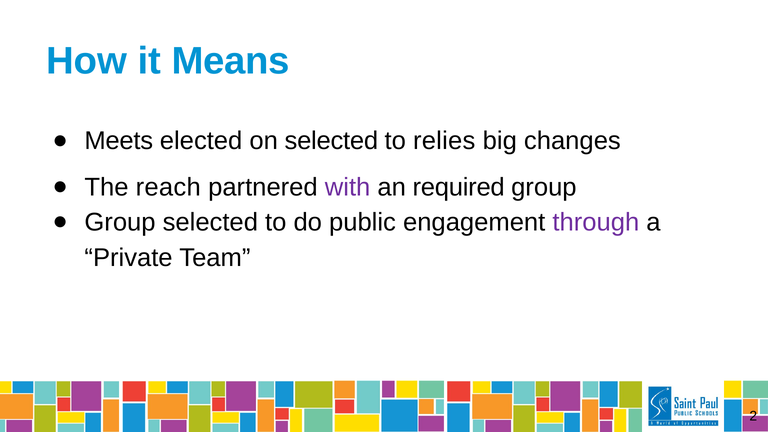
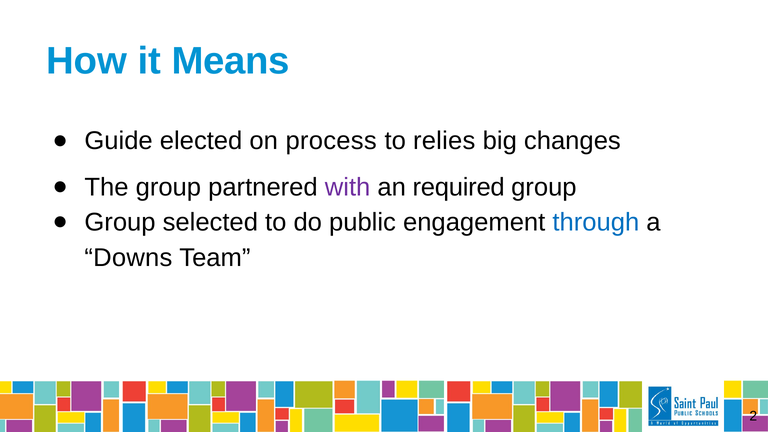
Meets: Meets -> Guide (119, 141)
on selected: selected -> process (331, 141)
The reach: reach -> group (168, 187)
through colour: purple -> blue (596, 222)
Private: Private -> Downs (128, 258)
